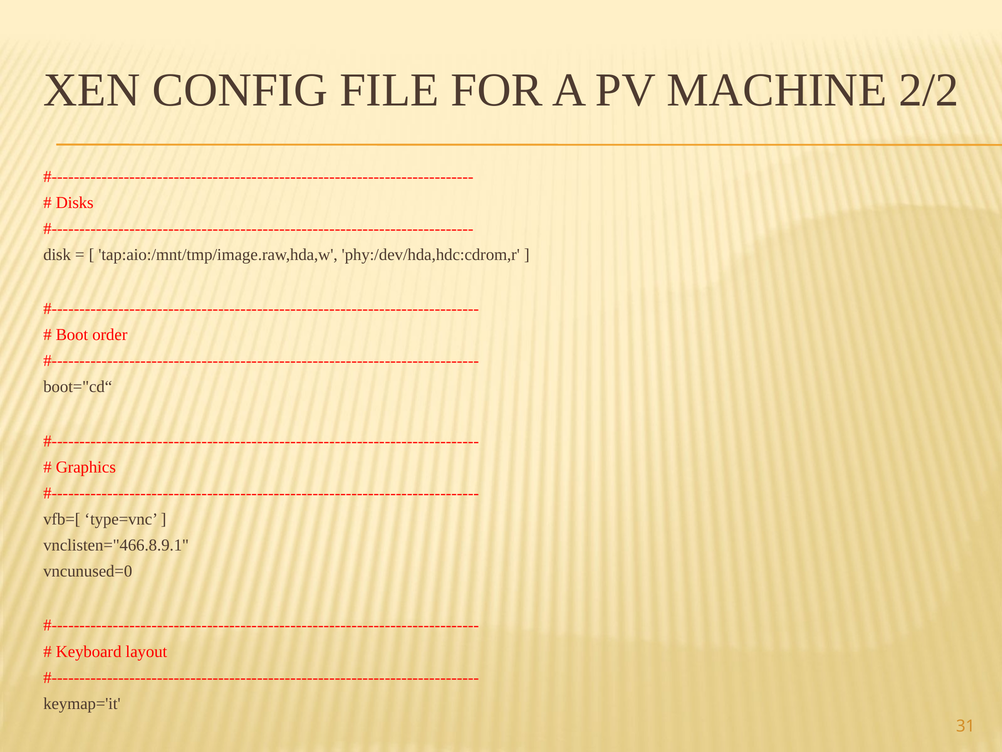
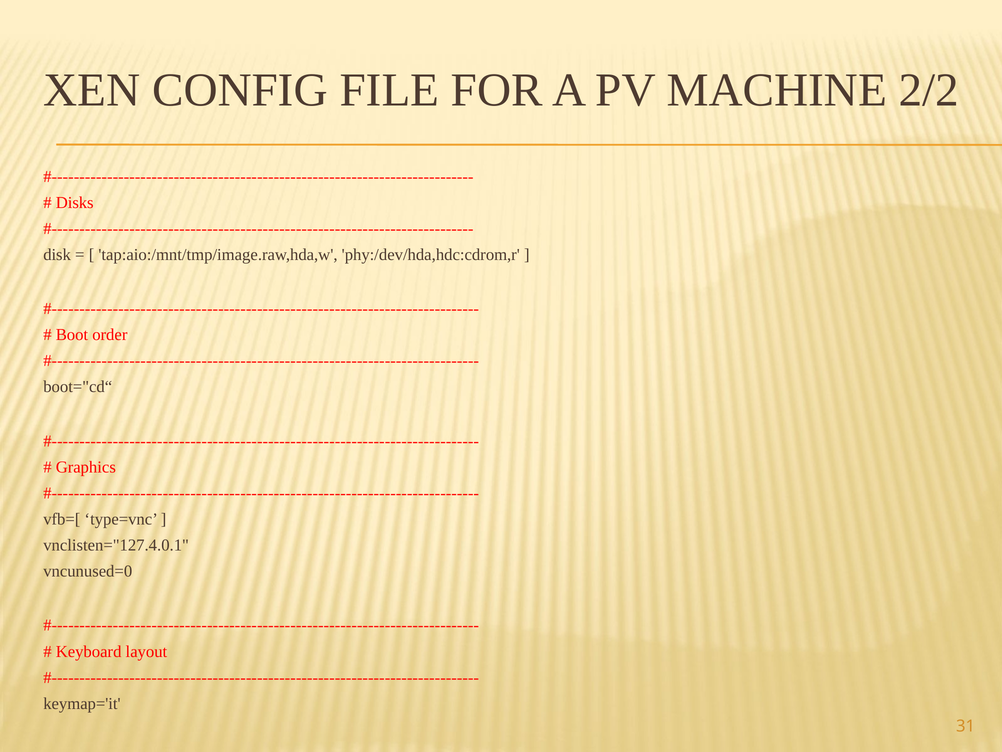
vnclisten="466.8.9.1: vnclisten="466.8.9.1 -> vnclisten="127.4.0.1 (116, 545)
